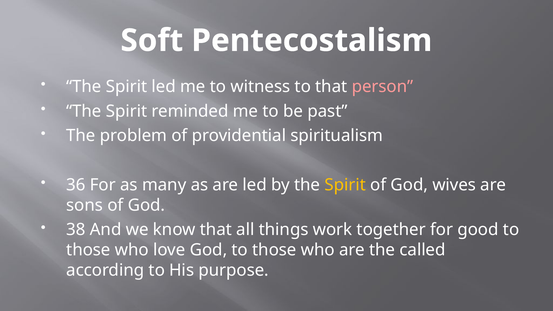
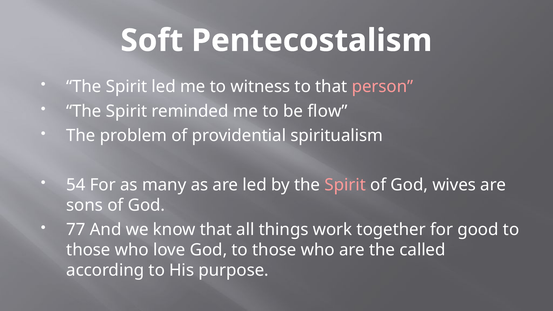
past: past -> flow (327, 111)
36: 36 -> 54 (76, 185)
Spirit colour: yellow -> pink (345, 185)
38: 38 -> 77 (76, 230)
